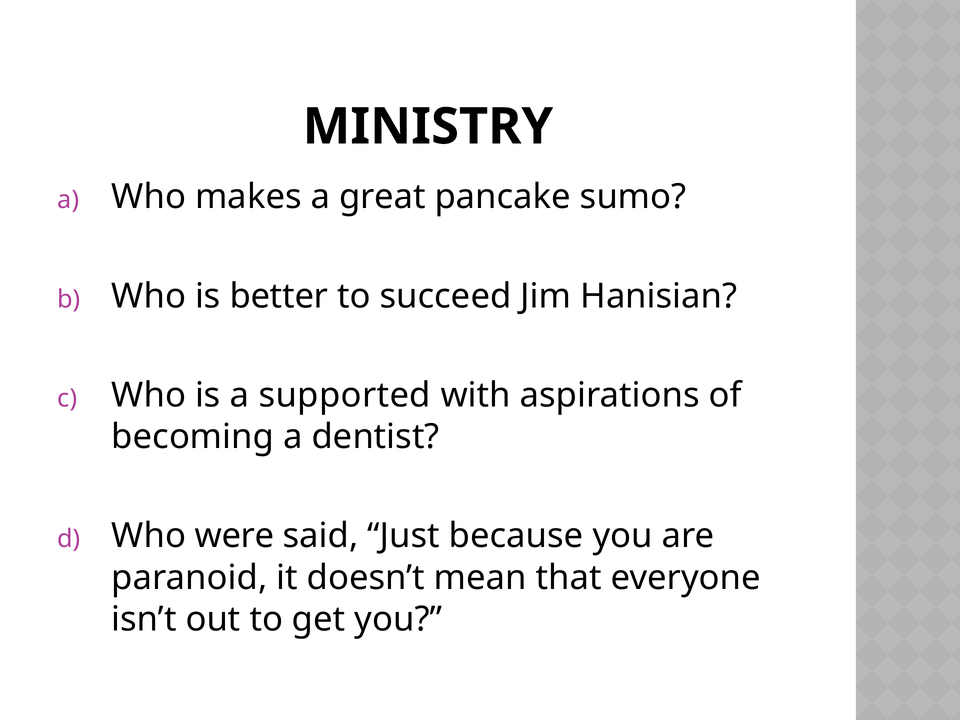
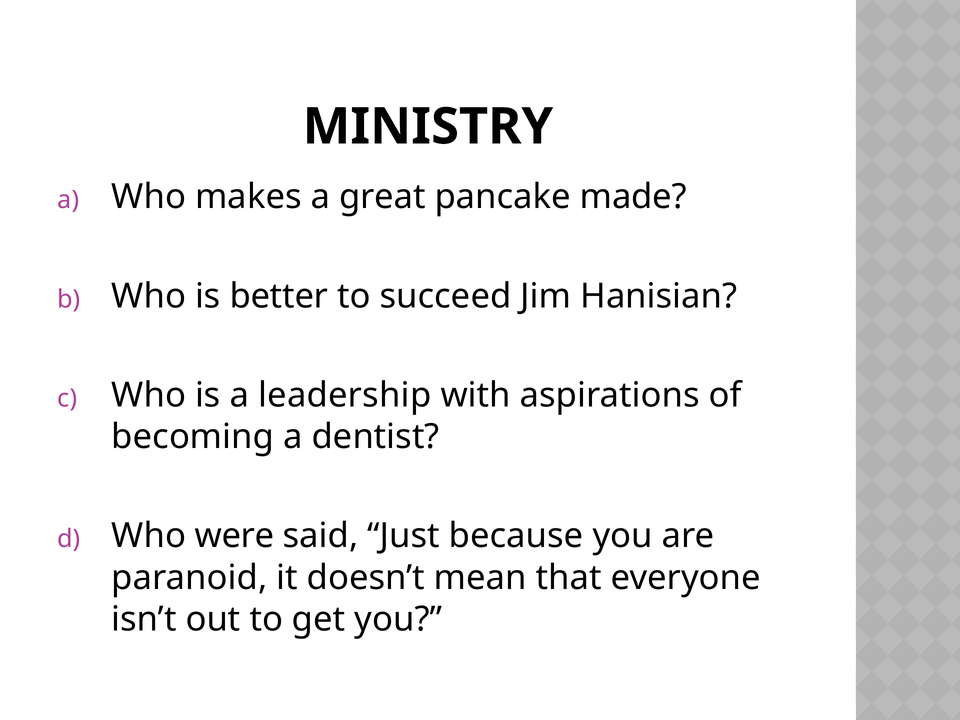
sumo: sumo -> made (633, 197)
supported: supported -> leadership (345, 395)
